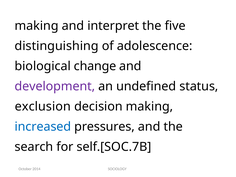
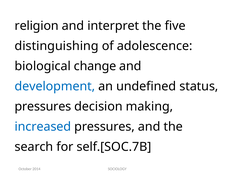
making: making -> religion (37, 26)
development colour: purple -> blue (55, 86)
exclusion: exclusion -> pressures (43, 107)
